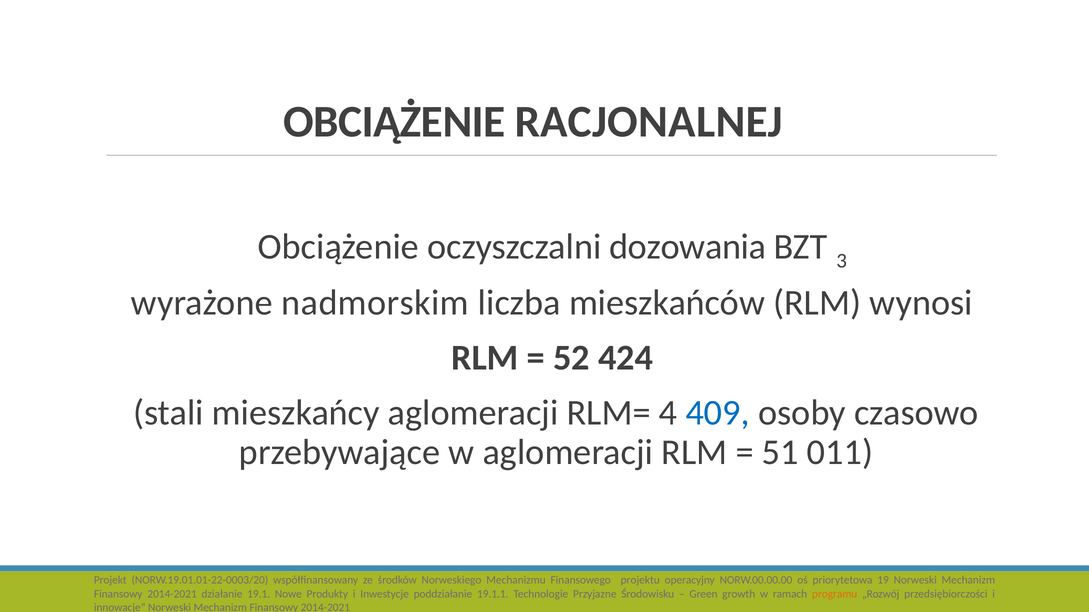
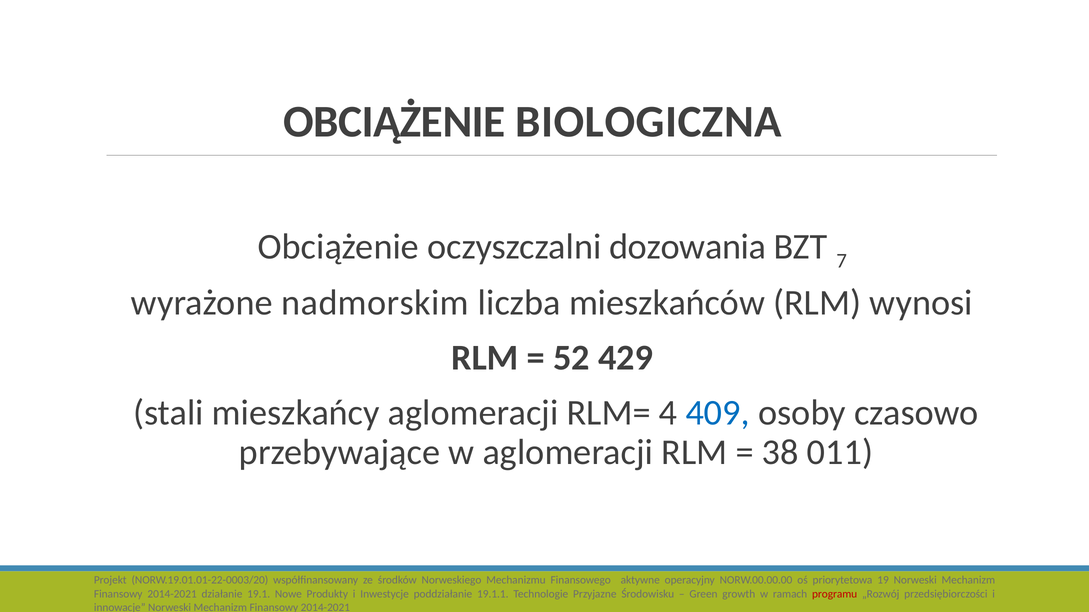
RACJONALNEJ: RACJONALNEJ -> BIOLOGICZNA (649, 122)
3: 3 -> 7 (842, 261)
424: 424 -> 429 (626, 358)
51: 51 -> 38 (780, 452)
projektu: projektu -> aktywne (640, 581)
programu colour: orange -> red (835, 594)
